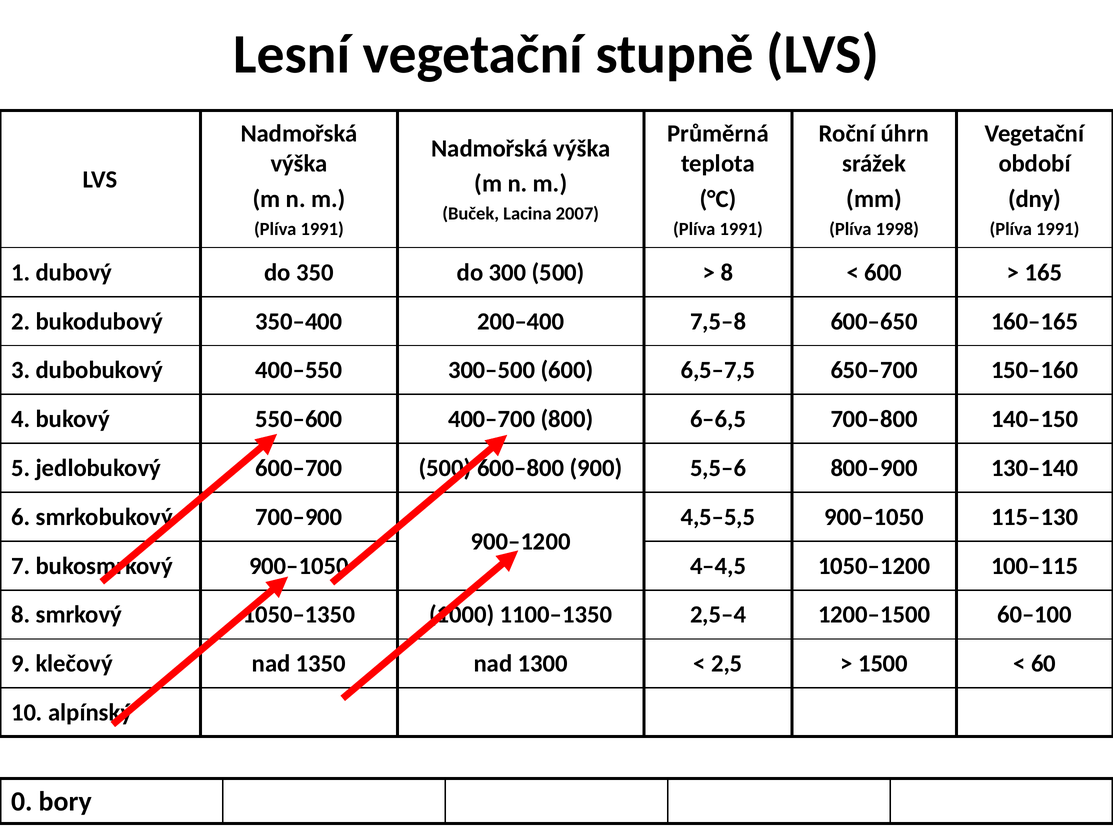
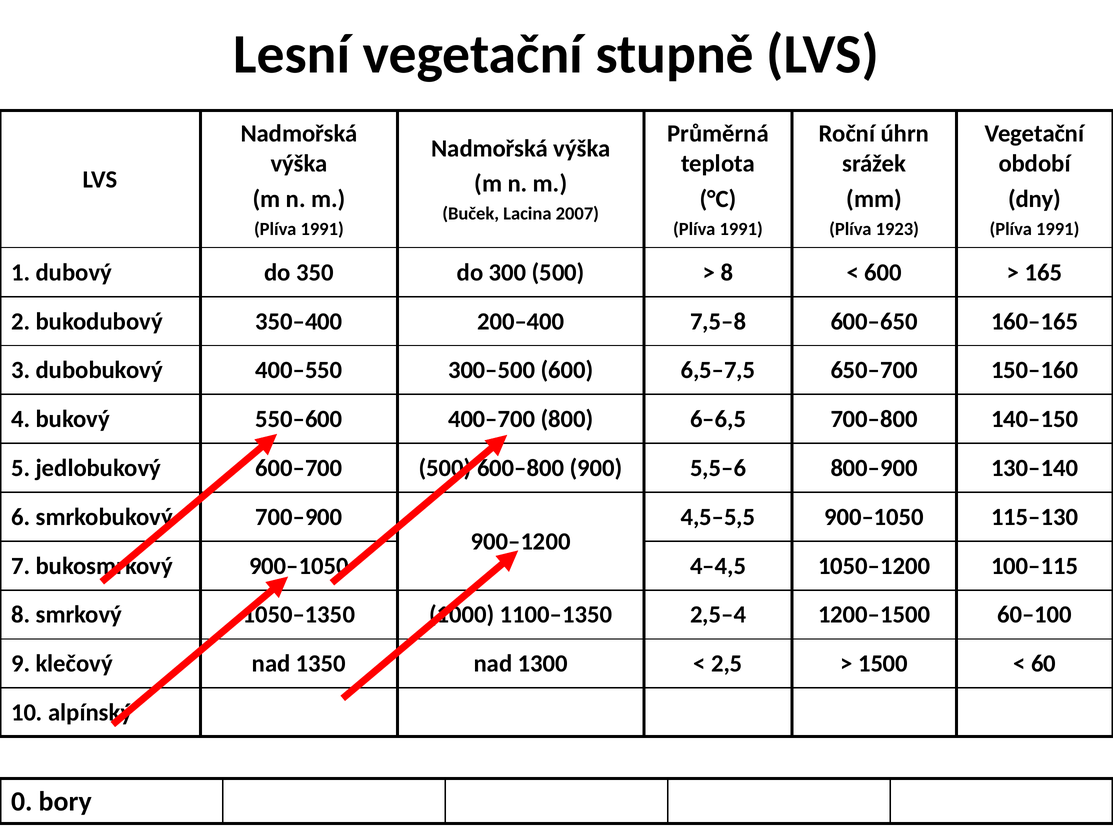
1998: 1998 -> 1923 (897, 229)
